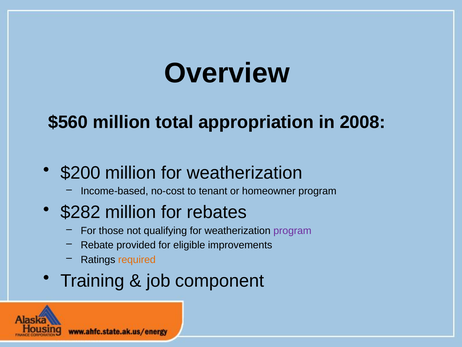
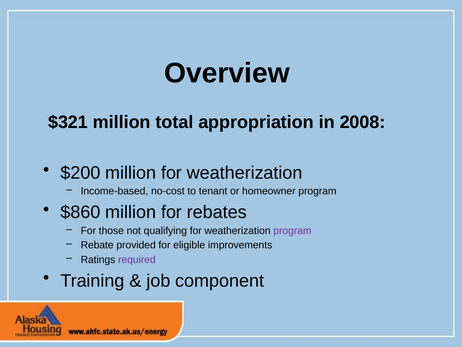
$560: $560 -> $321 (68, 122)
$282: $282 -> $860 (80, 212)
required colour: orange -> purple (137, 259)
